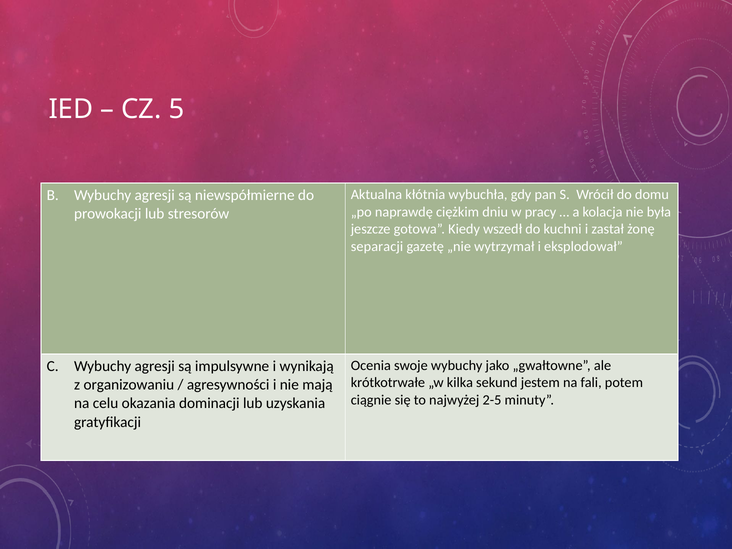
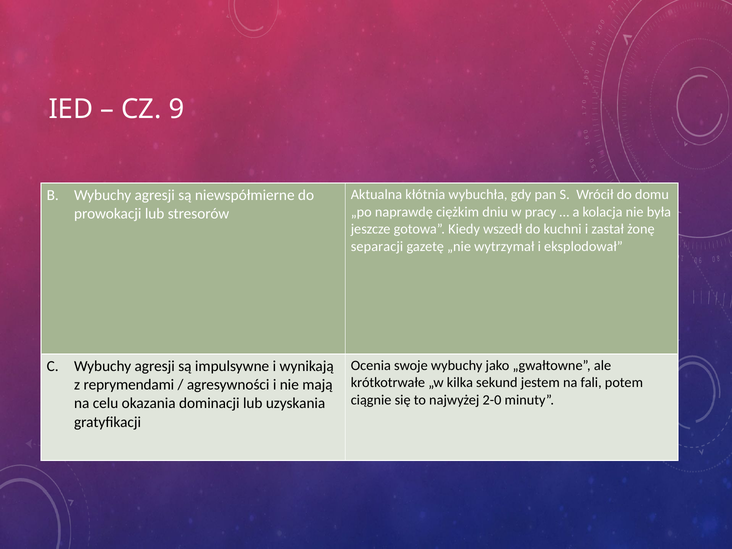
5: 5 -> 9 (176, 109)
organizowaniu: organizowaniu -> reprymendami (129, 385)
2-5: 2-5 -> 2-0 (492, 400)
